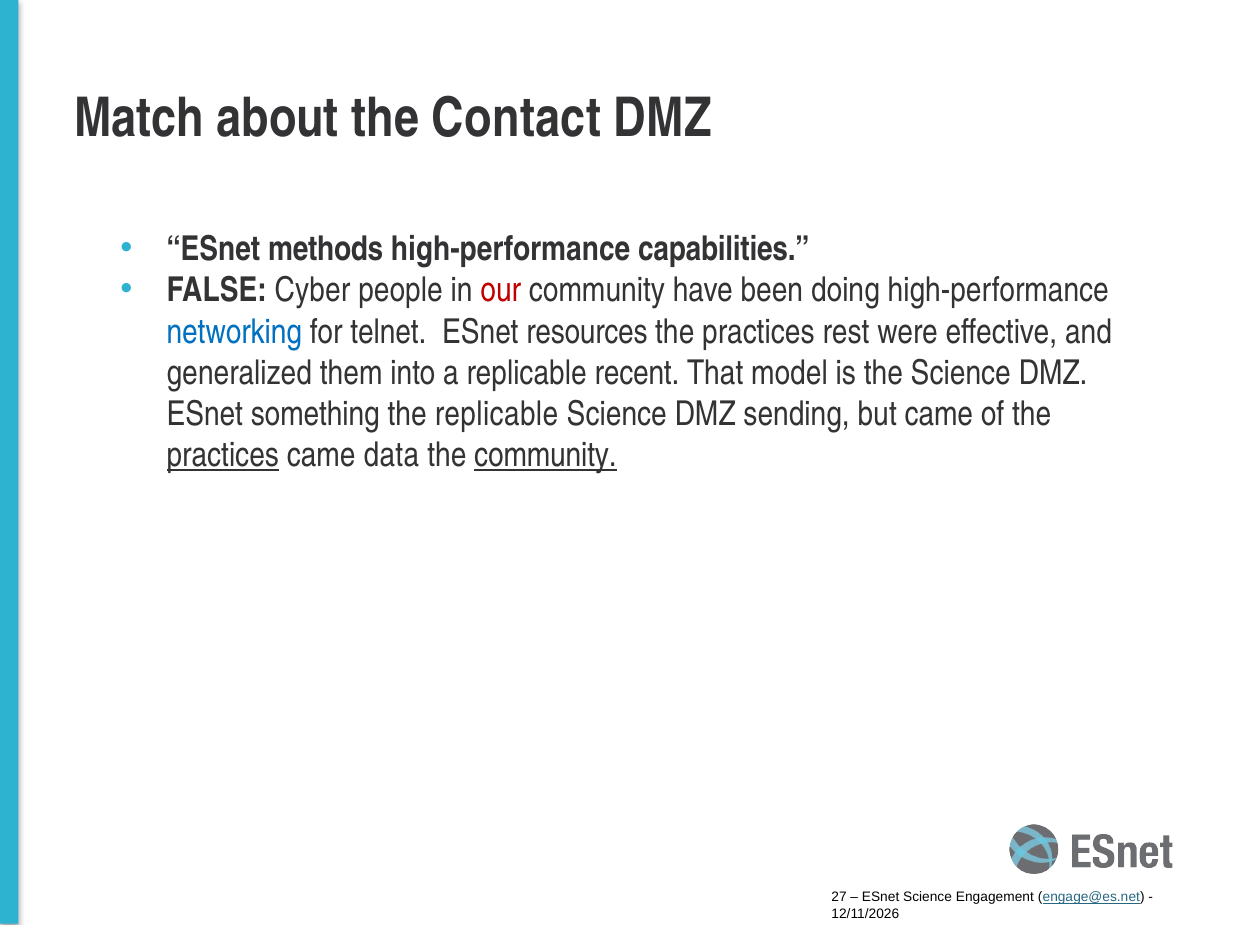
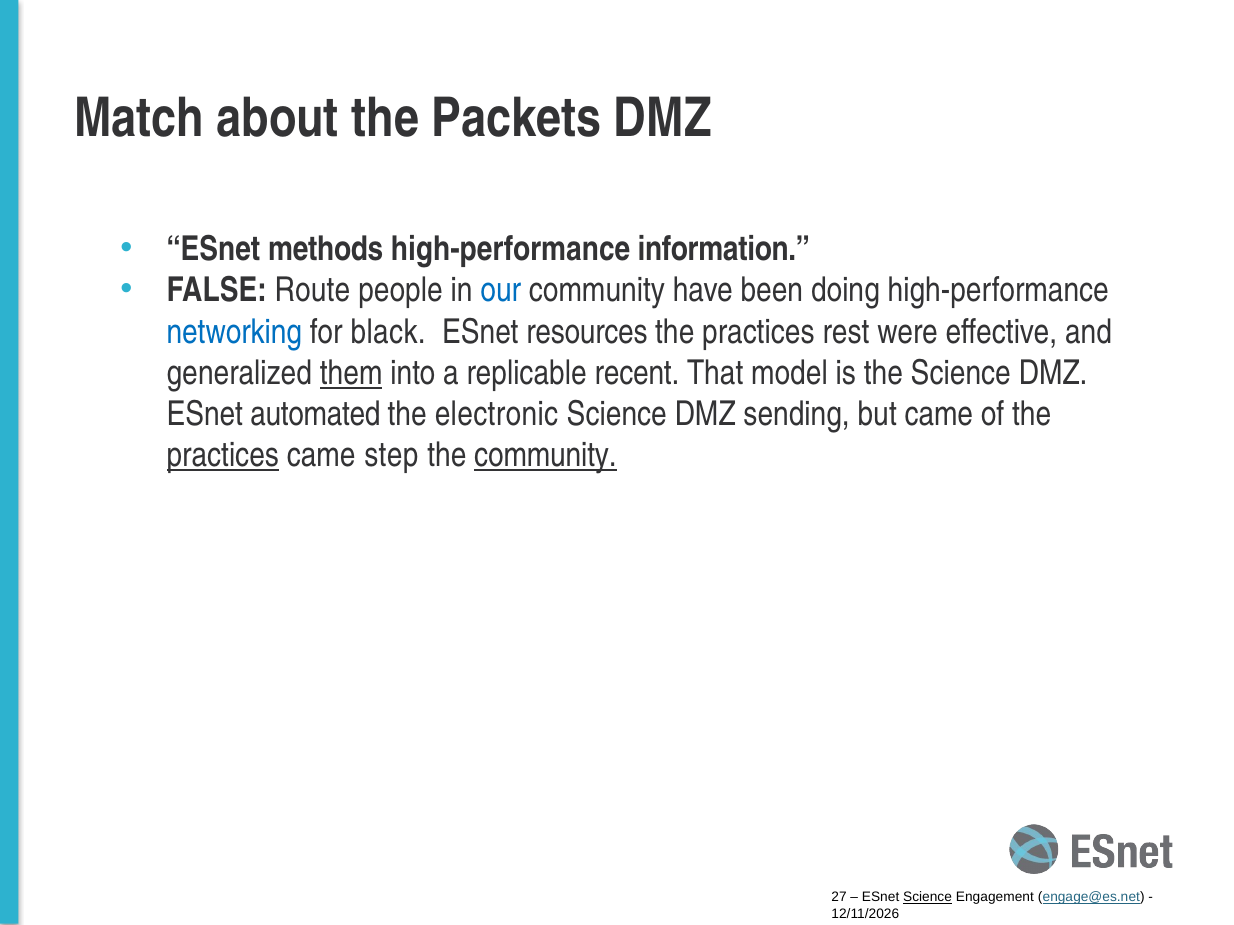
Contact: Contact -> Packets (517, 118)
capabilities: capabilities -> information (724, 250)
Cyber: Cyber -> Route (312, 291)
our colour: red -> blue (501, 291)
telnet: telnet -> black (388, 332)
them underline: none -> present (351, 373)
something: something -> automated (315, 414)
the replicable: replicable -> electronic (496, 414)
data: data -> step (391, 455)
Science underline: none -> present (928, 898)
